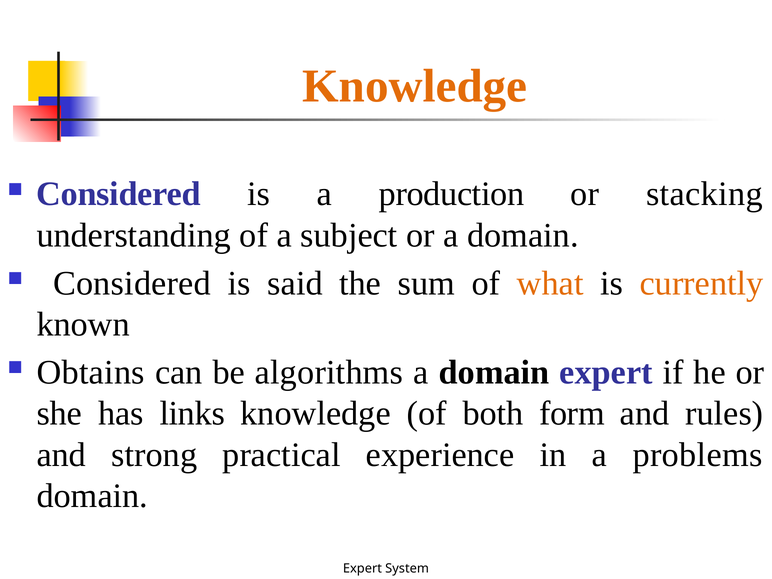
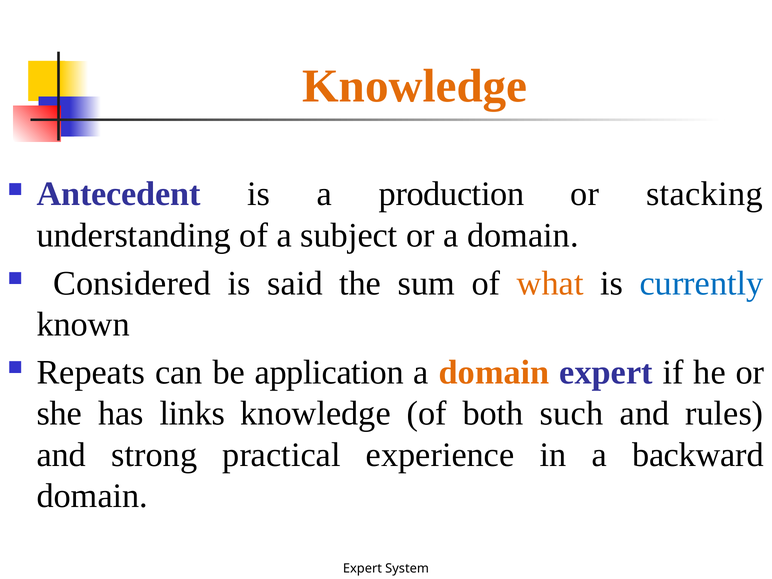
Considered: Considered -> Antecedent (119, 194)
currently colour: orange -> blue (702, 283)
Obtains: Obtains -> Repeats (91, 372)
algorithms: algorithms -> application (329, 372)
domain colour: black -> orange (494, 372)
form: form -> such (572, 414)
problems: problems -> backward (698, 455)
